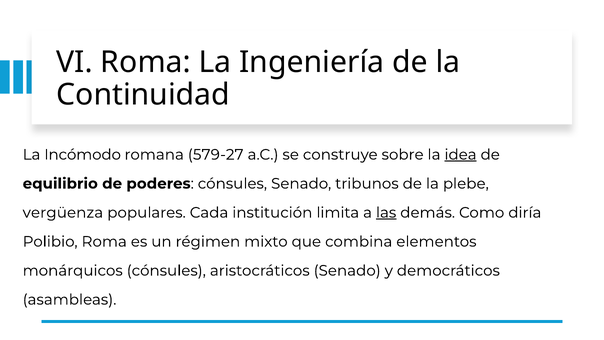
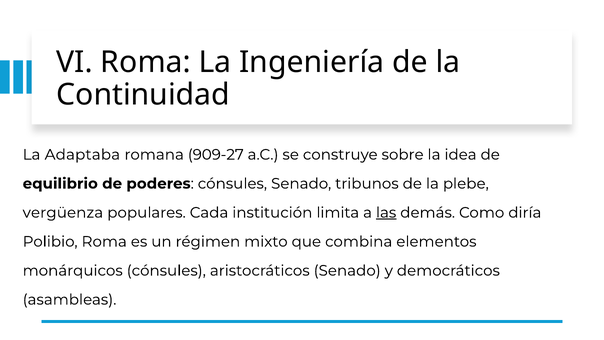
Incómodo: Incómodo -> Adaptaba (82, 155)
579-27: 579-27 -> 909-27 (216, 155)
idea underline: present -> none (461, 155)
